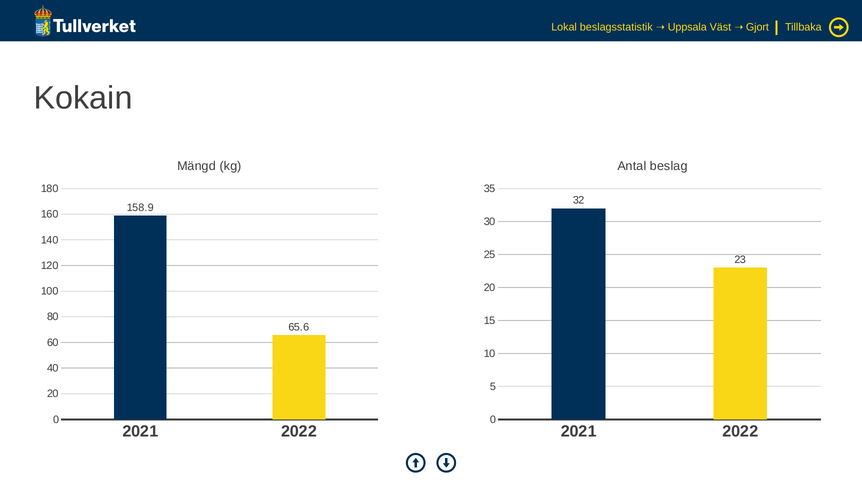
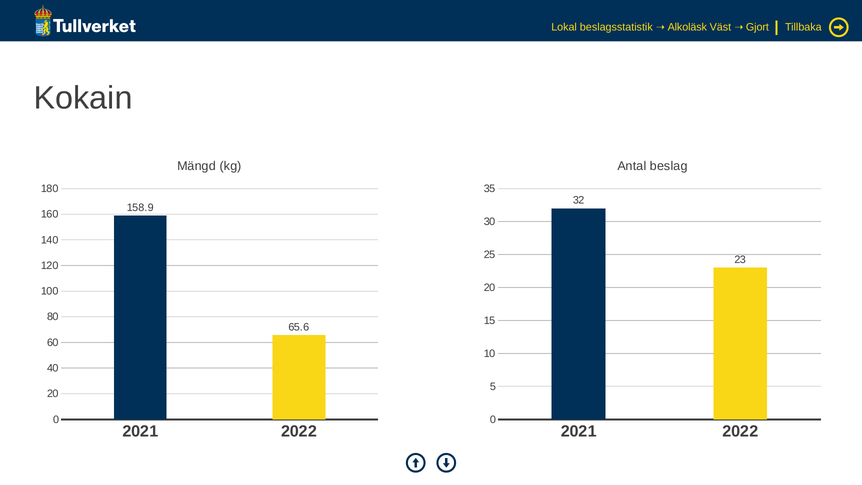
Uppsala: Uppsala -> Alkoläsk (687, 27)
